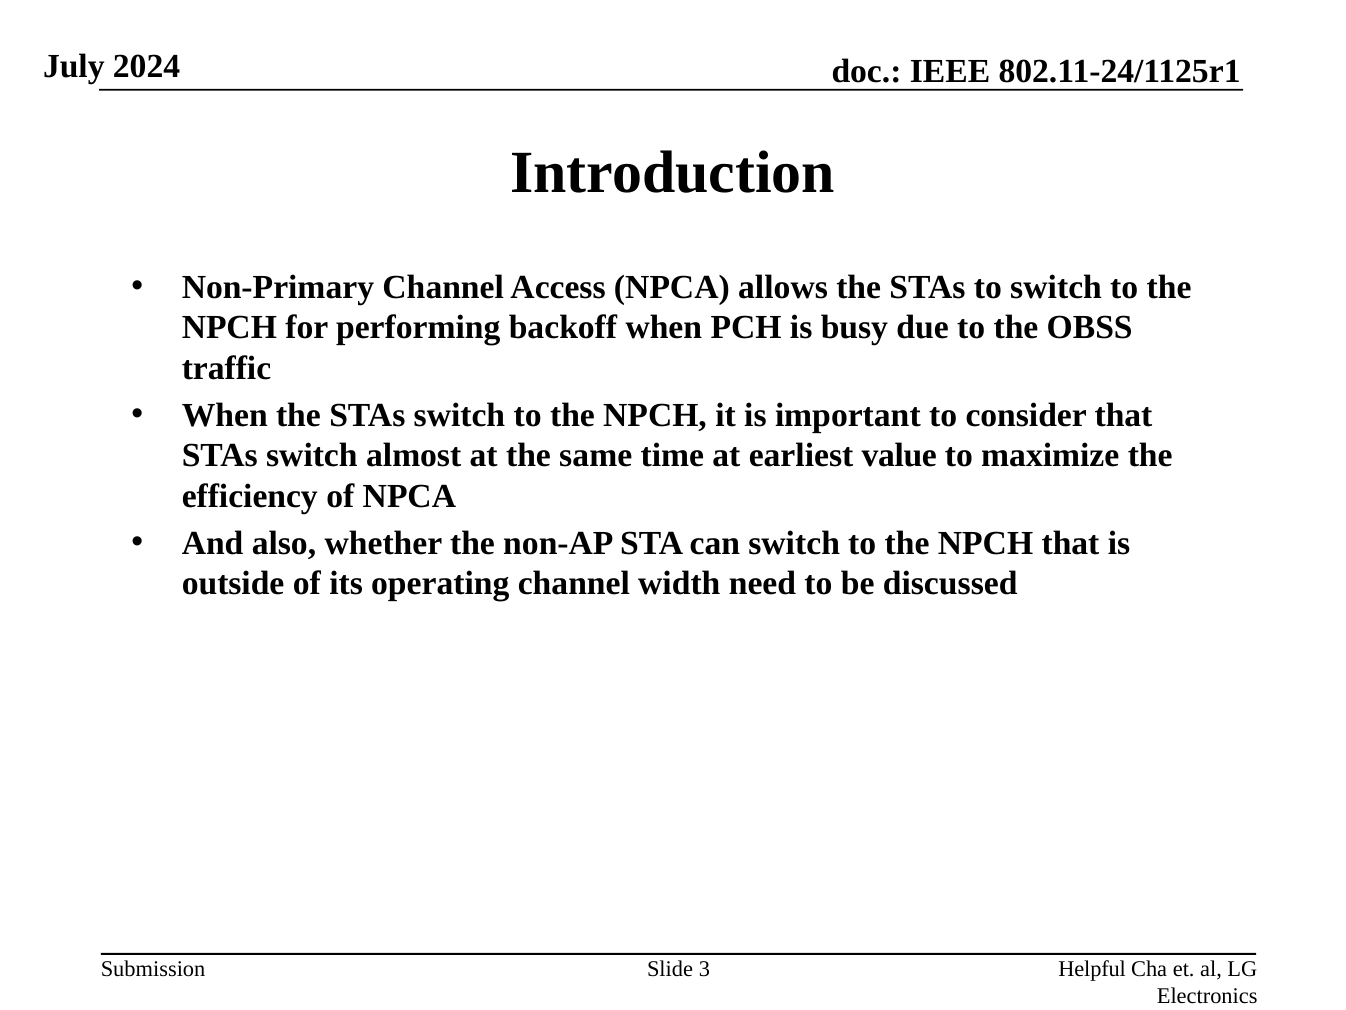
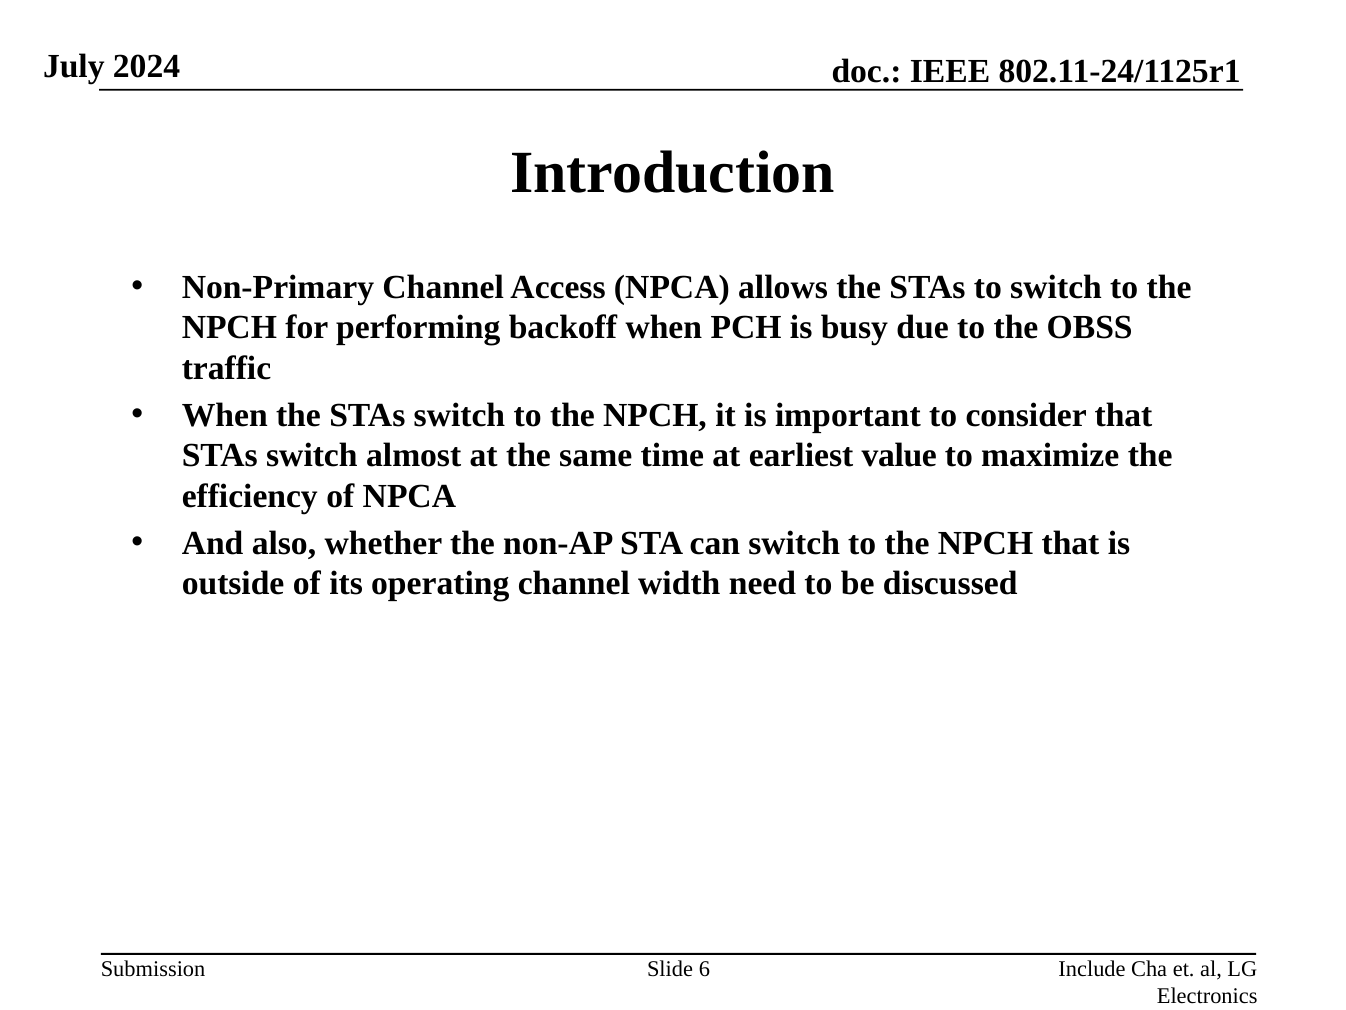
3: 3 -> 6 (704, 968)
Helpful: Helpful -> Include (1092, 968)
